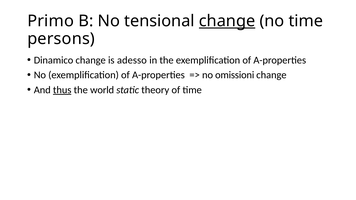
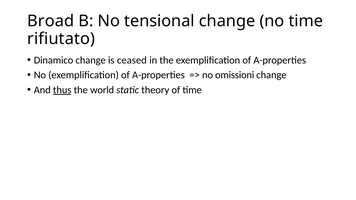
Primo: Primo -> Broad (51, 21)
change underline: present -> none (227, 21)
persons: persons -> rifiutato (61, 39)
adesso: adesso -> ceased (132, 60)
